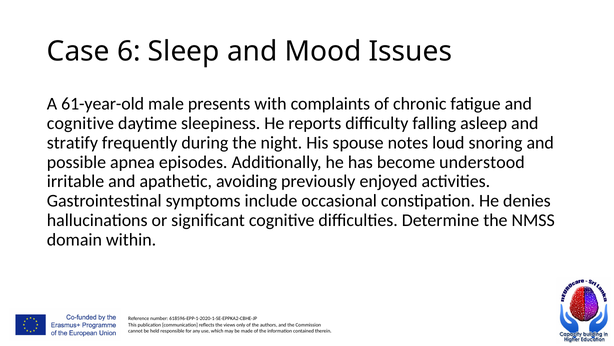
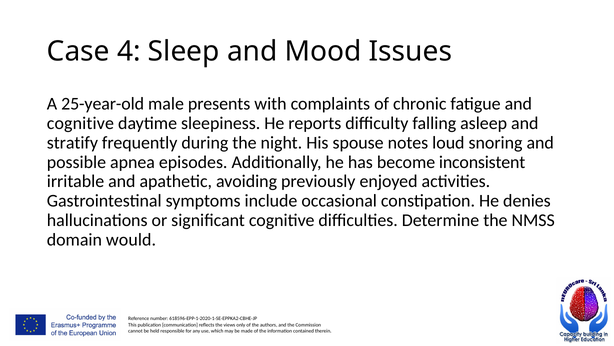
6: 6 -> 4 (129, 52)
61-year-old: 61-year-old -> 25-year-old (103, 104)
understood: understood -> inconsistent (482, 162)
within: within -> would (131, 239)
